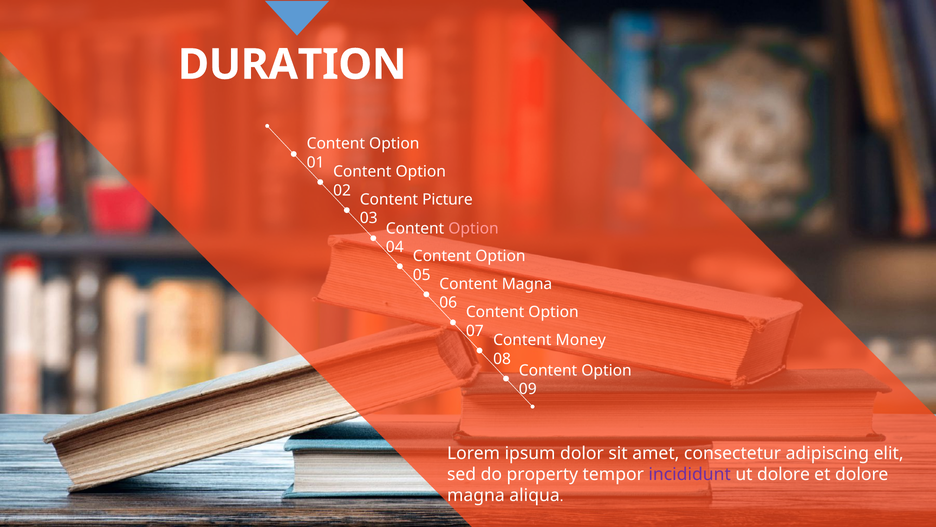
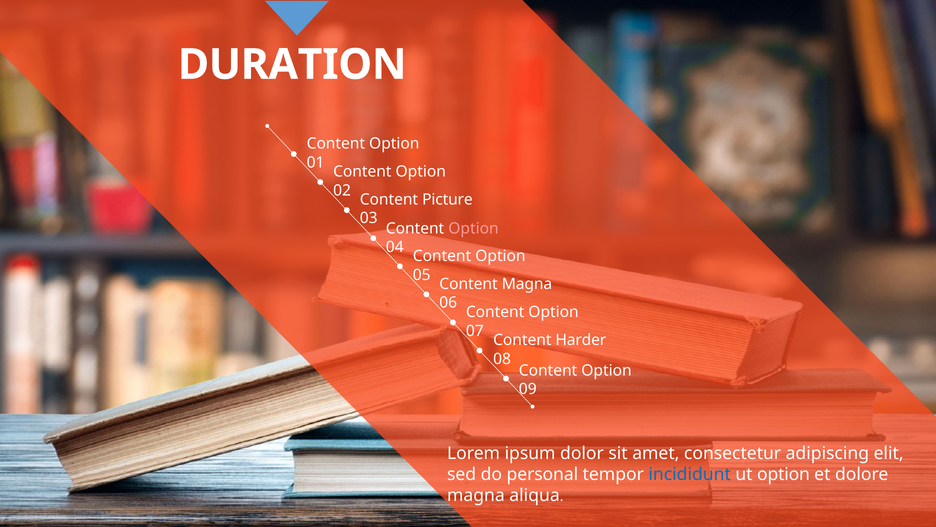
Money: Money -> Harder (581, 340)
property: property -> personal (542, 474)
incididunt colour: purple -> blue (690, 474)
ut dolore: dolore -> option (784, 474)
